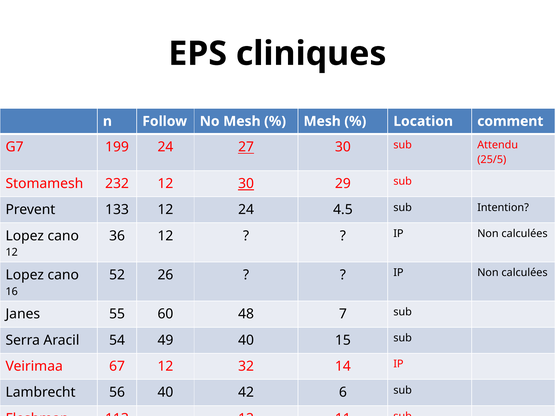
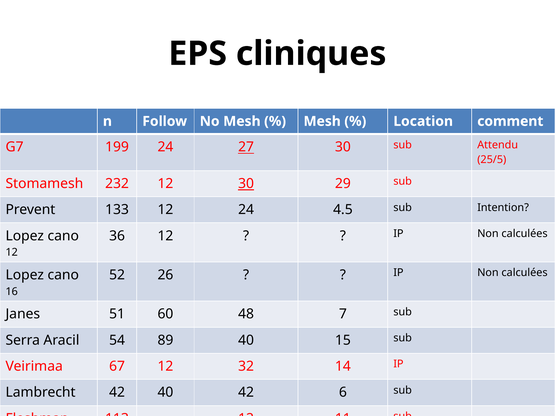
55: 55 -> 51 (117, 314)
49: 49 -> 89 (165, 340)
Lambrecht 56: 56 -> 42 (117, 393)
